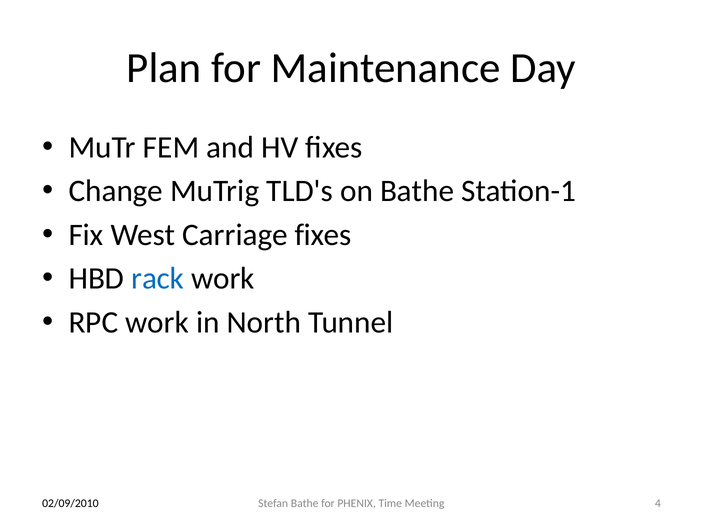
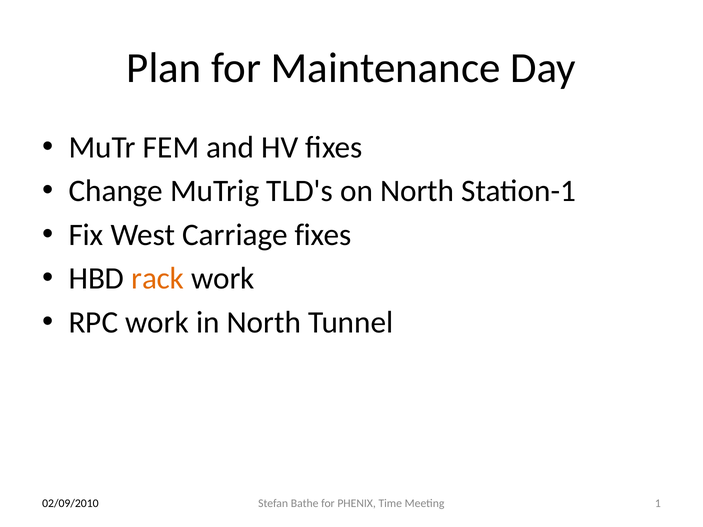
on Bathe: Bathe -> North (417, 191)
rack colour: blue -> orange (158, 279)
4: 4 -> 1 (658, 503)
